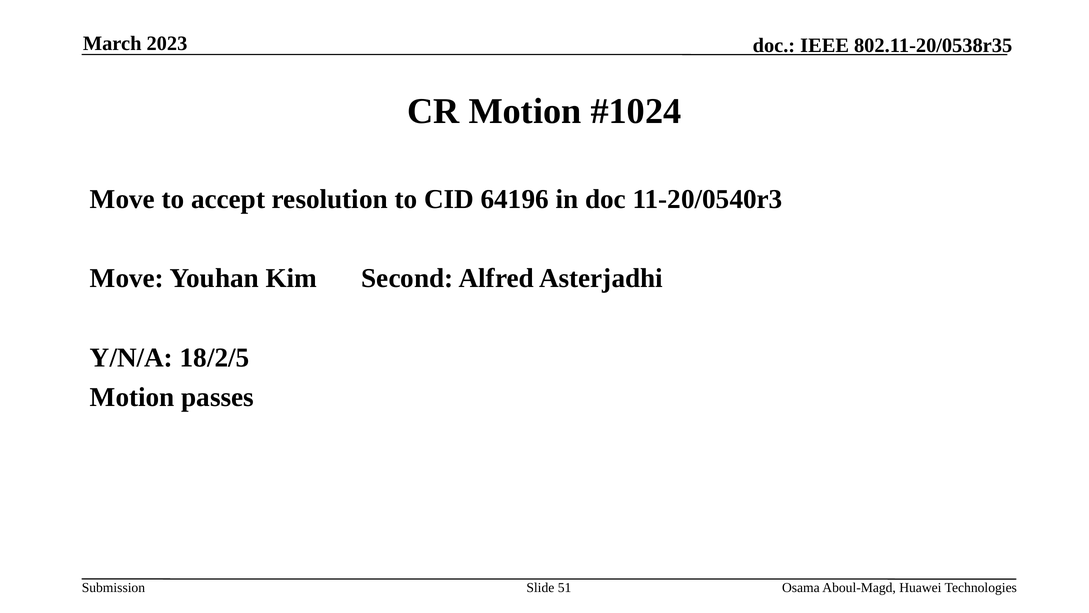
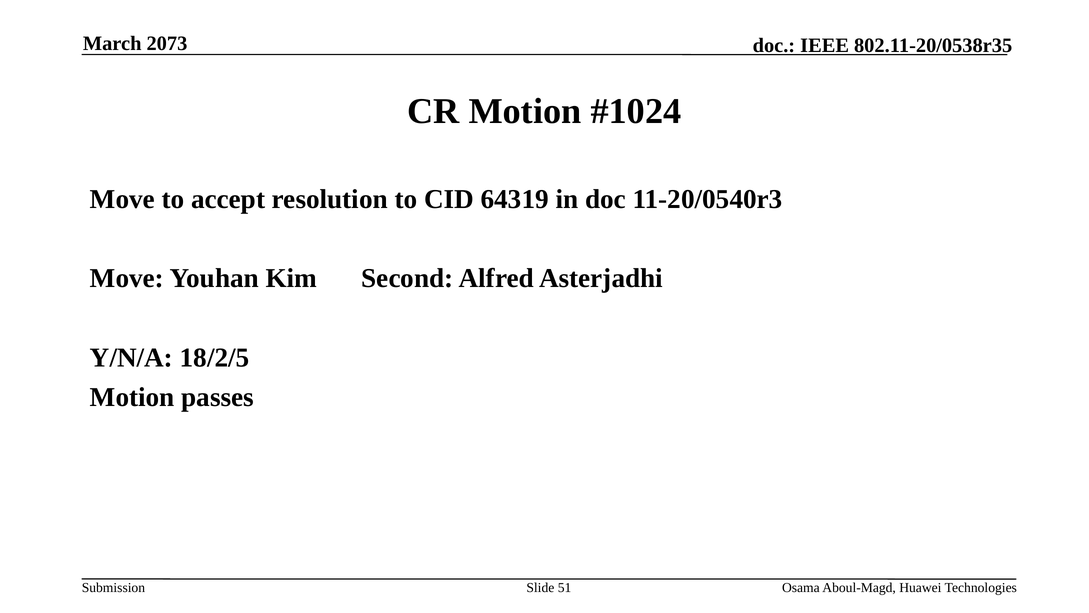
2023: 2023 -> 2073 (167, 43)
64196: 64196 -> 64319 (515, 199)
